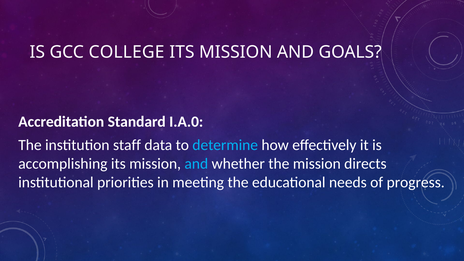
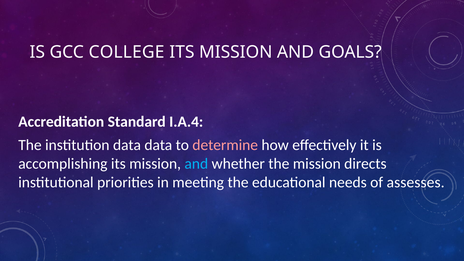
I.A.0: I.A.0 -> I.A.4 (186, 122)
institution staff: staff -> data (127, 145)
determine colour: light blue -> pink (225, 145)
progress: progress -> assesses (416, 182)
